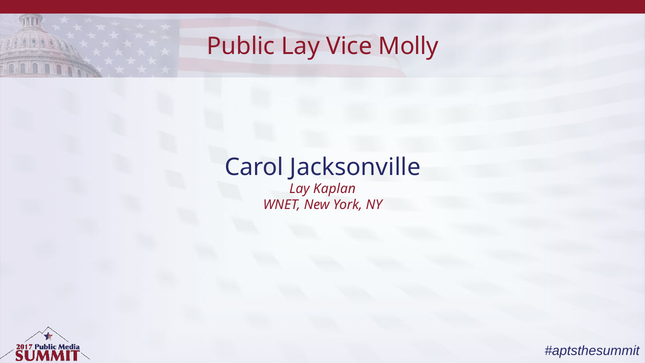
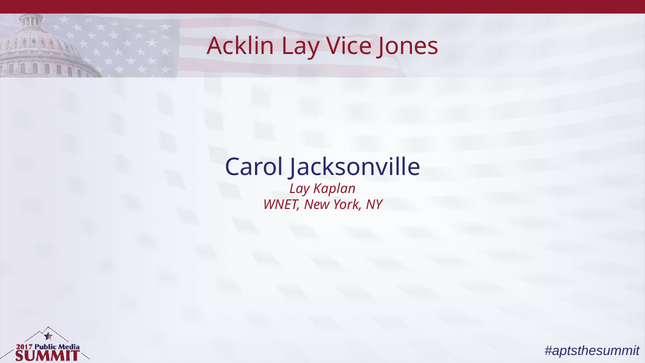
Public: Public -> Acklin (241, 46)
Molly: Molly -> Jones (409, 46)
